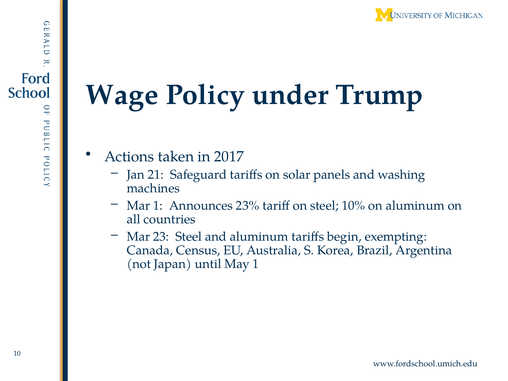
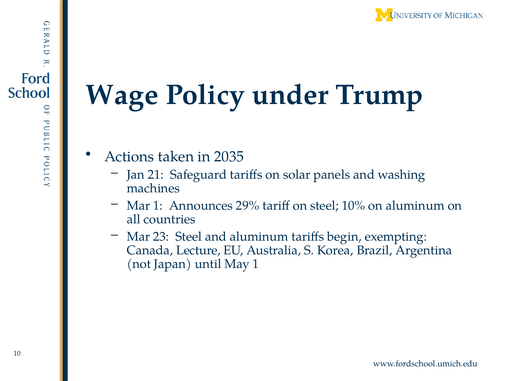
2017: 2017 -> 2035 (229, 156)
23%: 23% -> 29% (248, 206)
Census: Census -> Lecture (198, 250)
